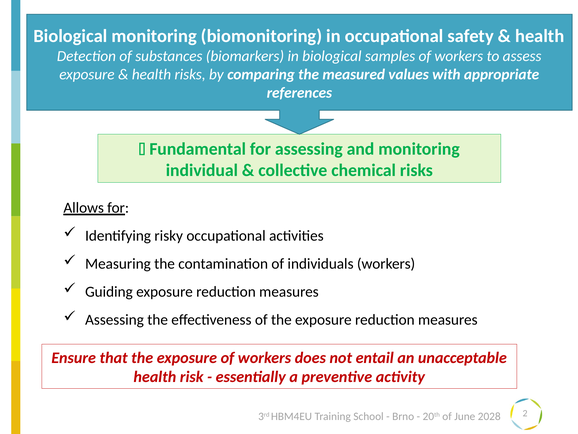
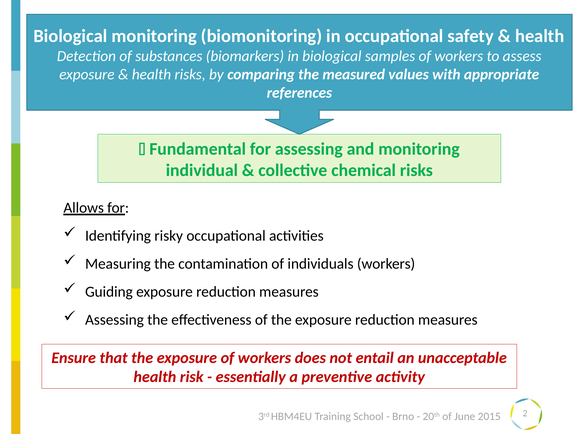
2028: 2028 -> 2015 (489, 416)
